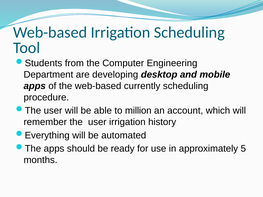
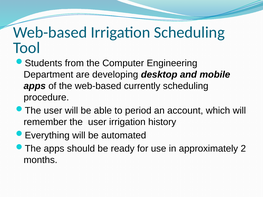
million: million -> period (138, 111)
5: 5 -> 2 (243, 149)
